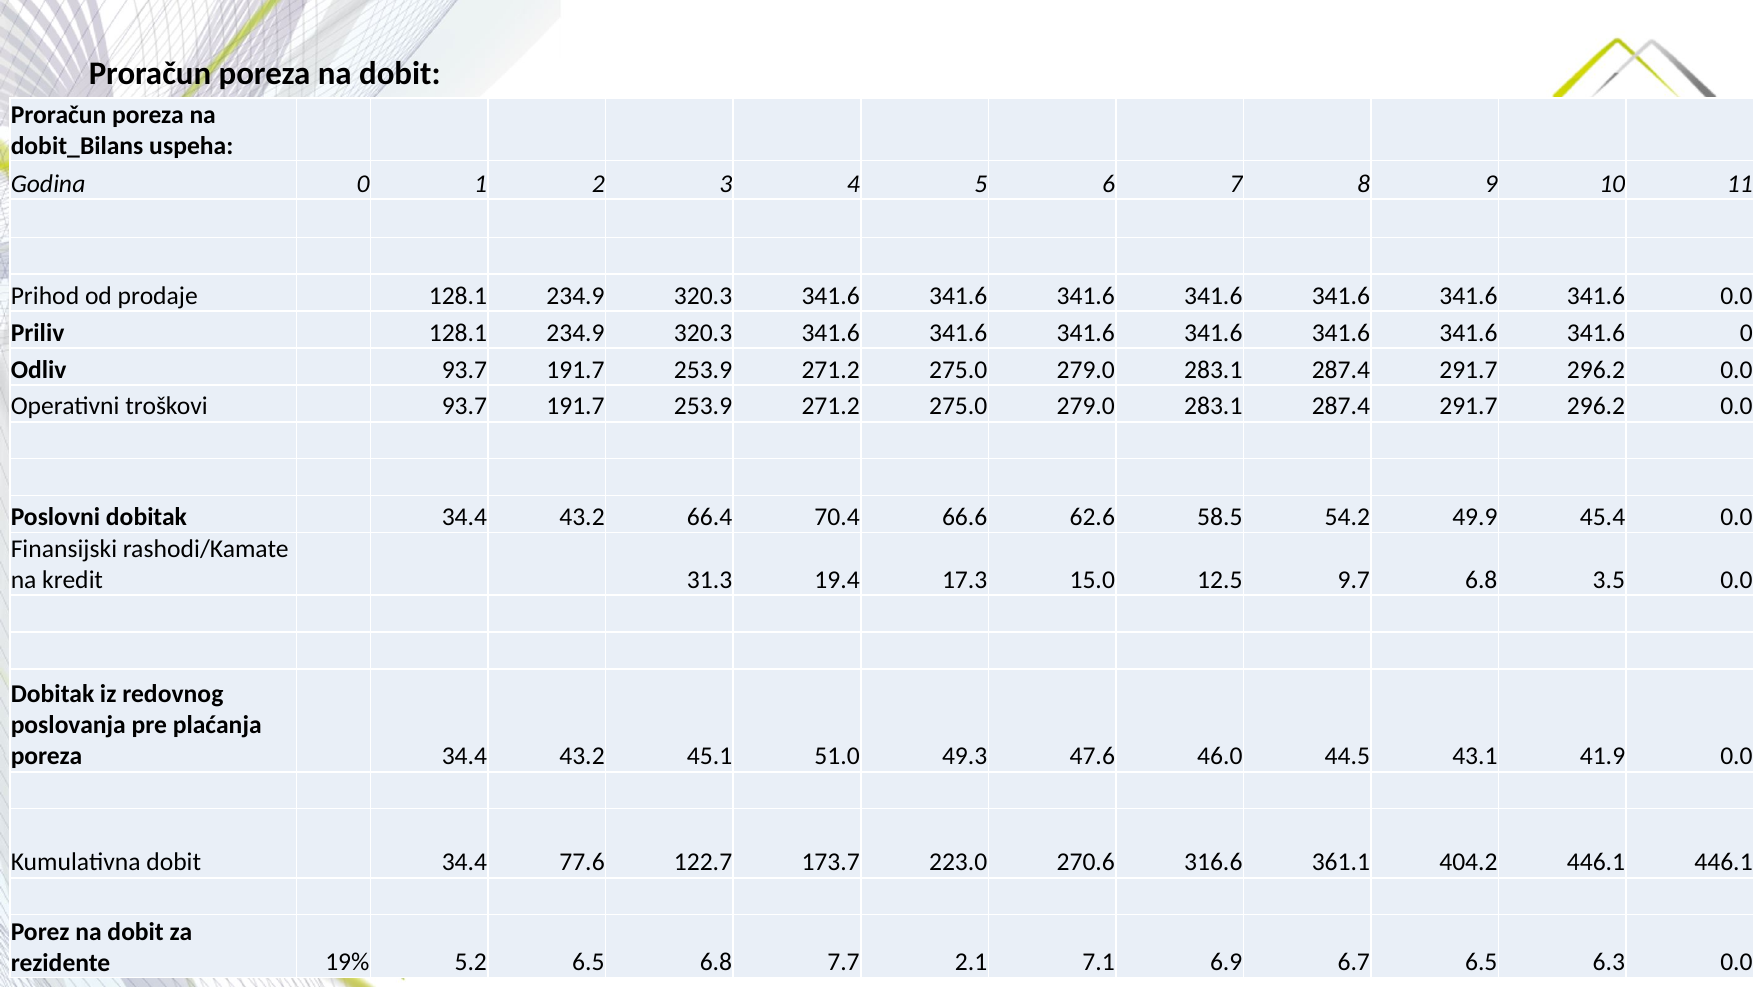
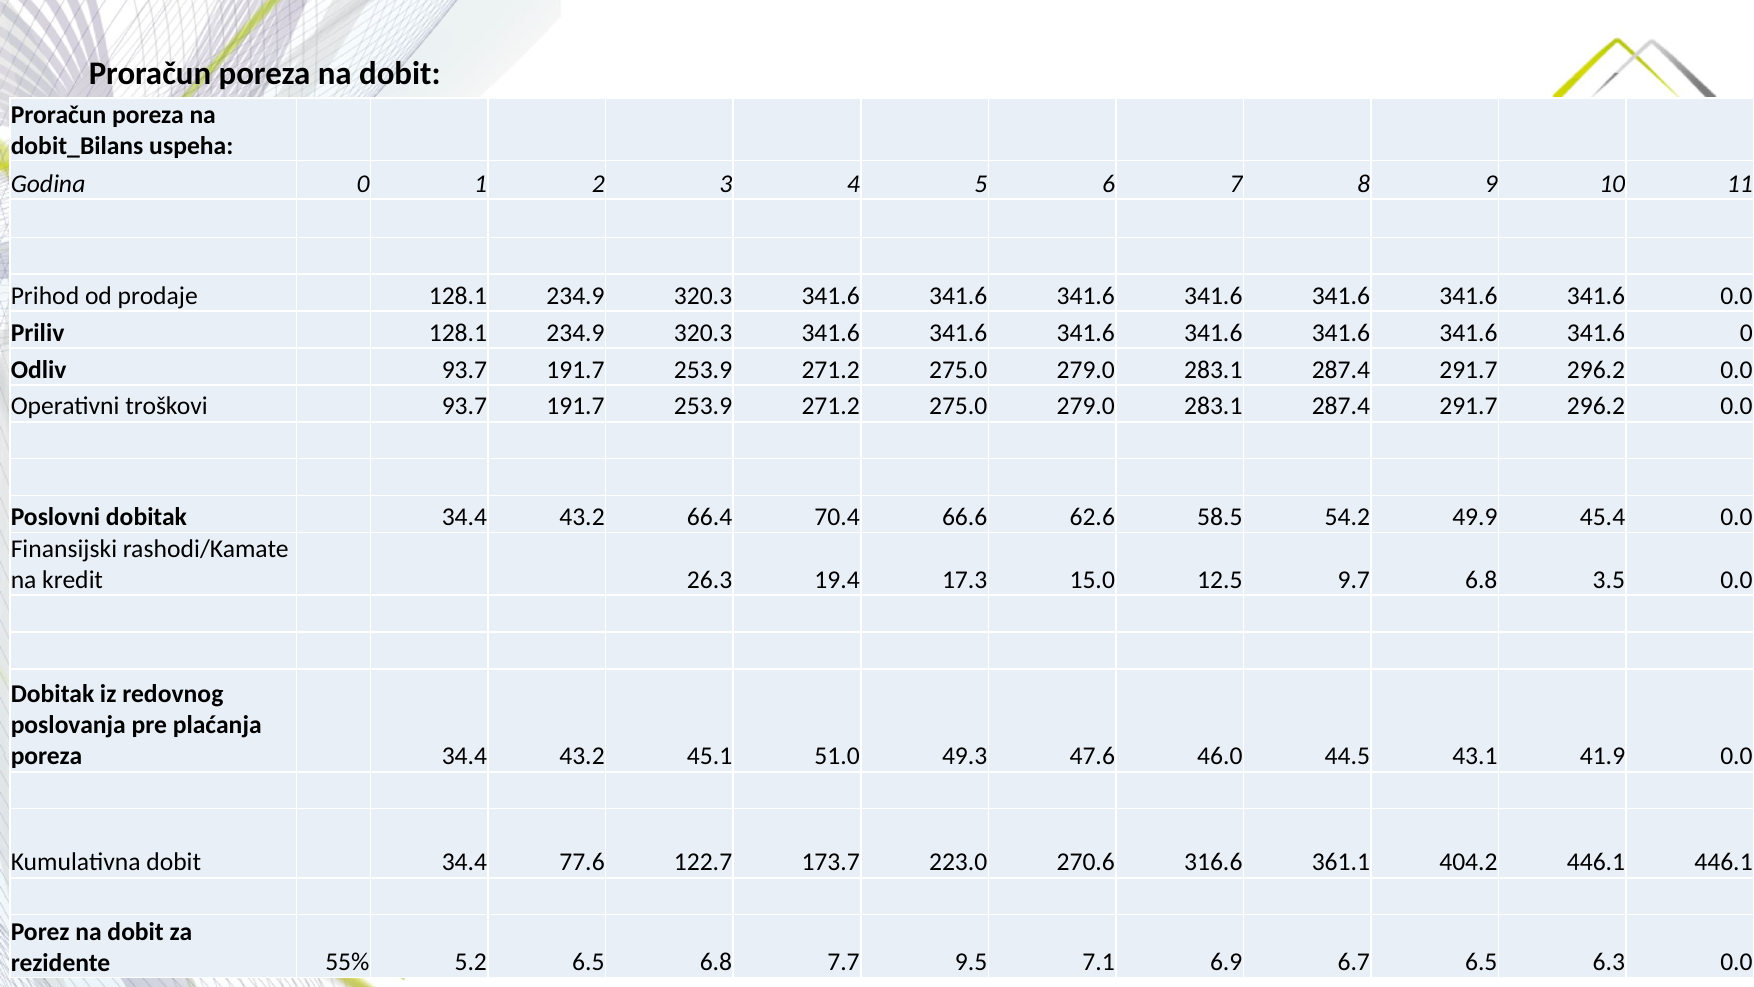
31.3: 31.3 -> 26.3 (710, 579)
19%: 19% -> 55% (347, 962)
2.1: 2.1 -> 9.5 (971, 962)
